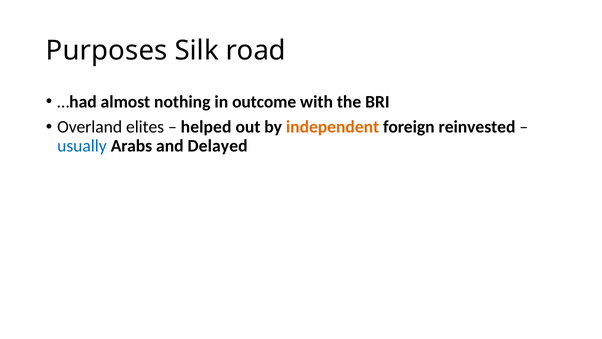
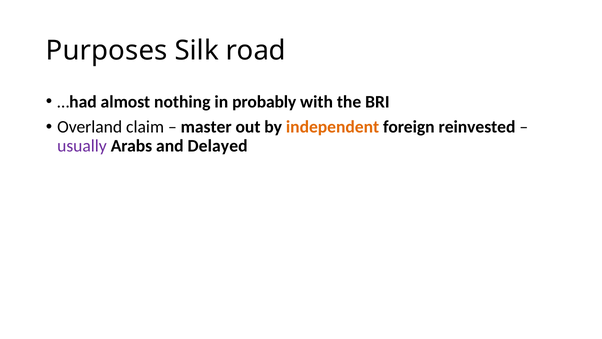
outcome: outcome -> probably (264, 102)
elites: elites -> claim (145, 127)
helped: helped -> master (206, 127)
usually colour: blue -> purple (82, 146)
